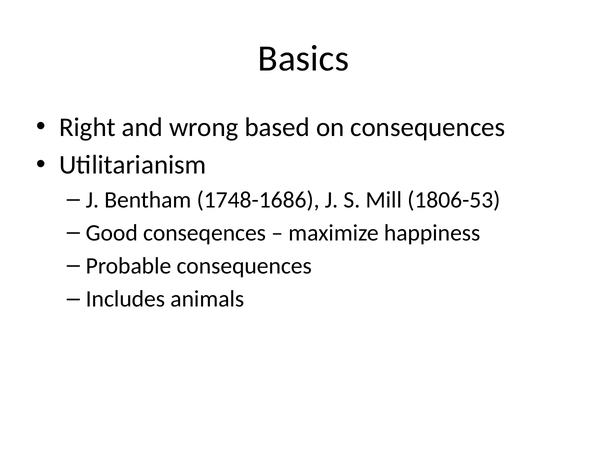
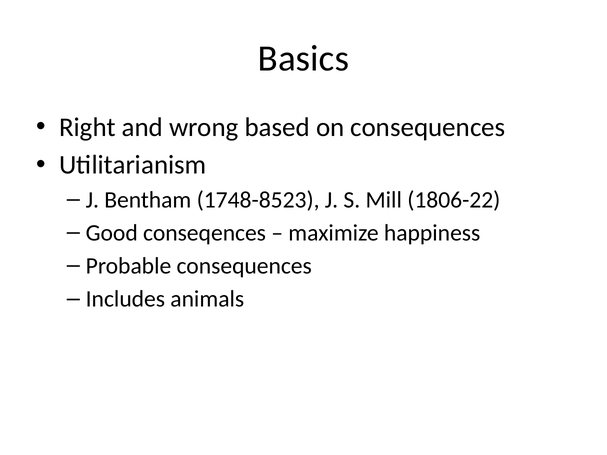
1748-1686: 1748-1686 -> 1748-8523 (258, 200)
1806-53: 1806-53 -> 1806-22 (454, 200)
